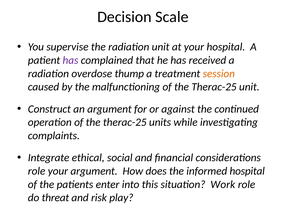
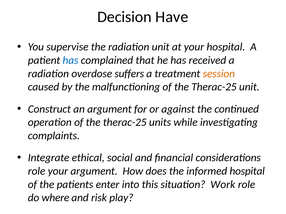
Scale: Scale -> Have (172, 17)
has colour: purple -> blue (70, 60)
thump: thump -> suffers (129, 74)
threat: threat -> where (55, 198)
